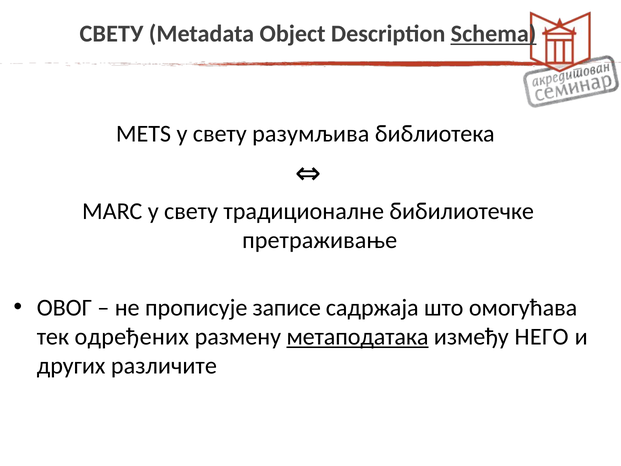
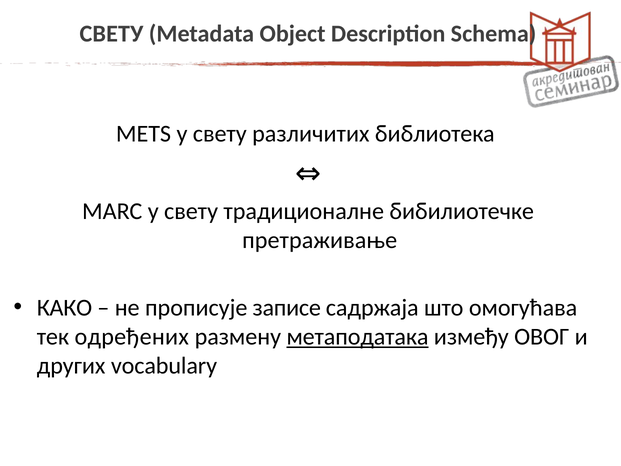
Schema underline: present -> none (494, 34)
разумљива: разумљива -> различитих (311, 134)
ОВОГ: ОВОГ -> КАКО (64, 308)
НЕГО: НЕГО -> ОВОГ (542, 337)
различите: различите -> vocabulary (164, 366)
